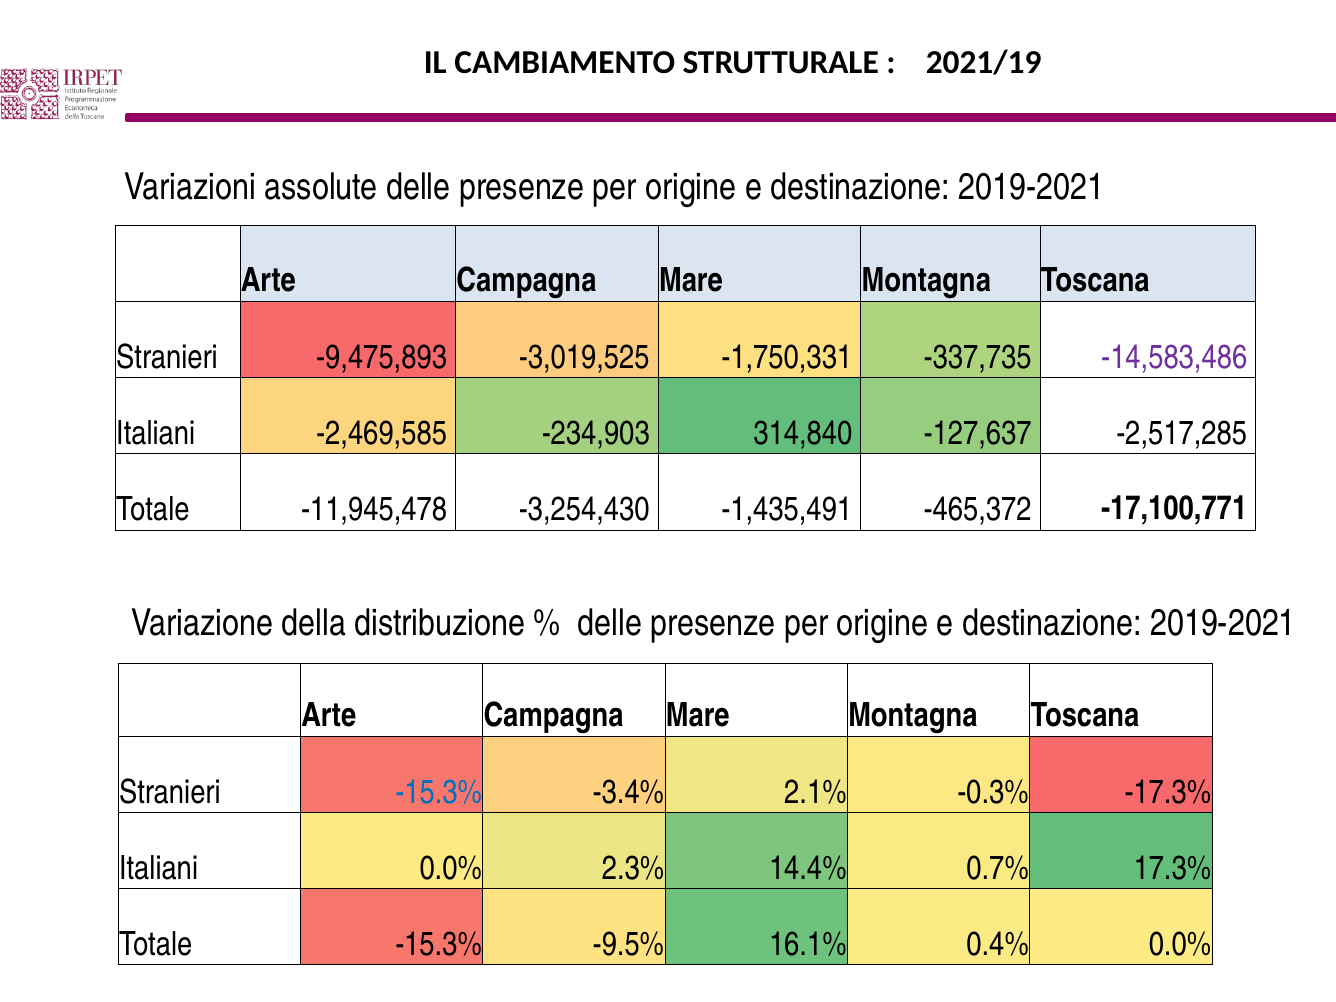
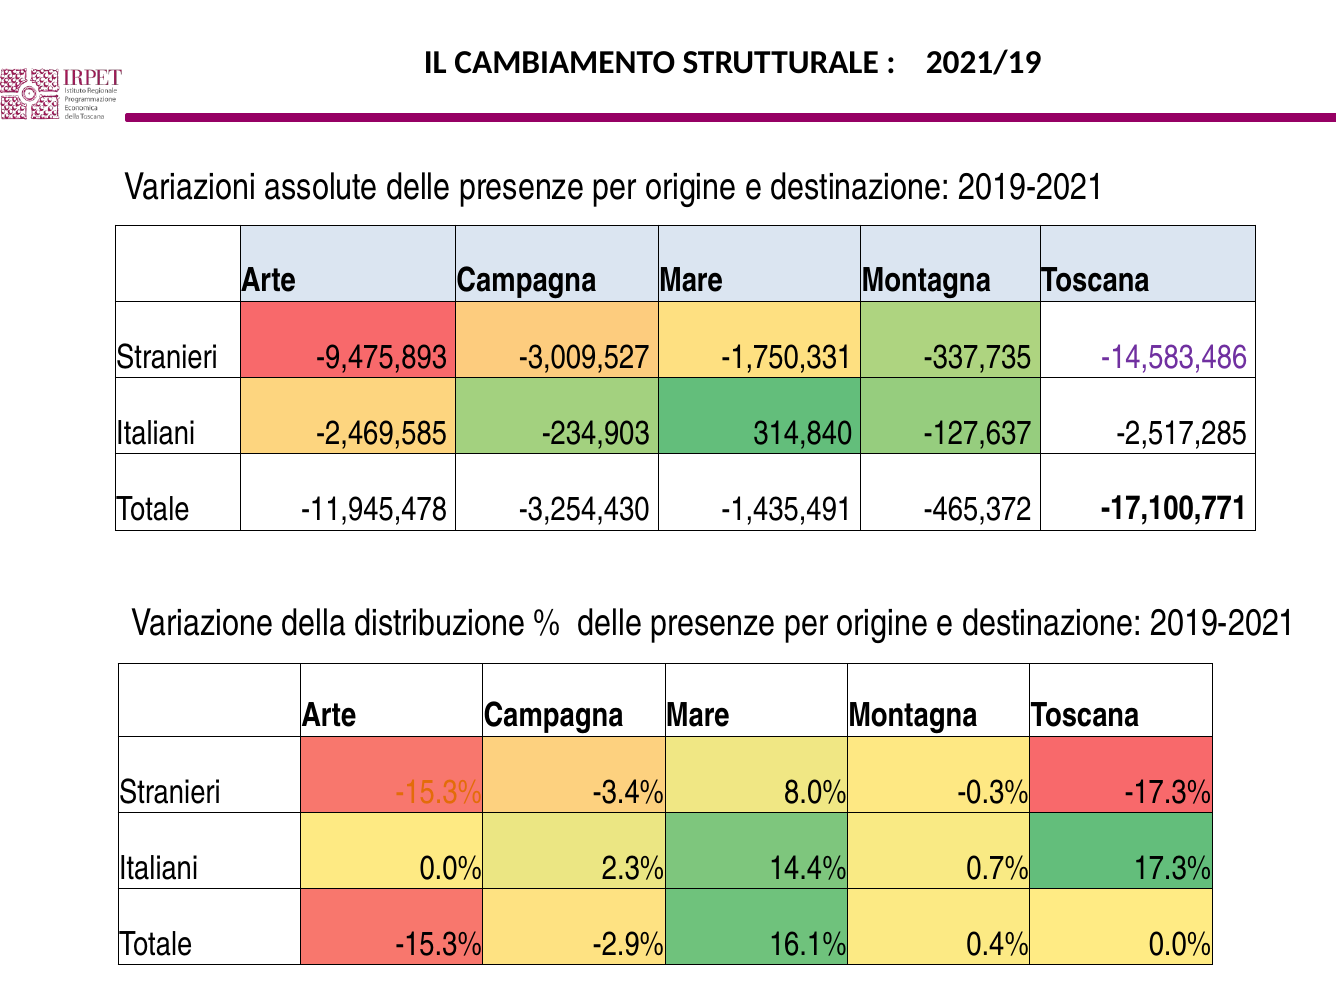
-3,019,525: -3,019,525 -> -3,009,527 (584, 357)
-15.3% colour: blue -> orange (439, 792)
2.1%: 2.1% -> 8.0% (815, 792)
-9.5%: -9.5% -> -2.9% (628, 944)
